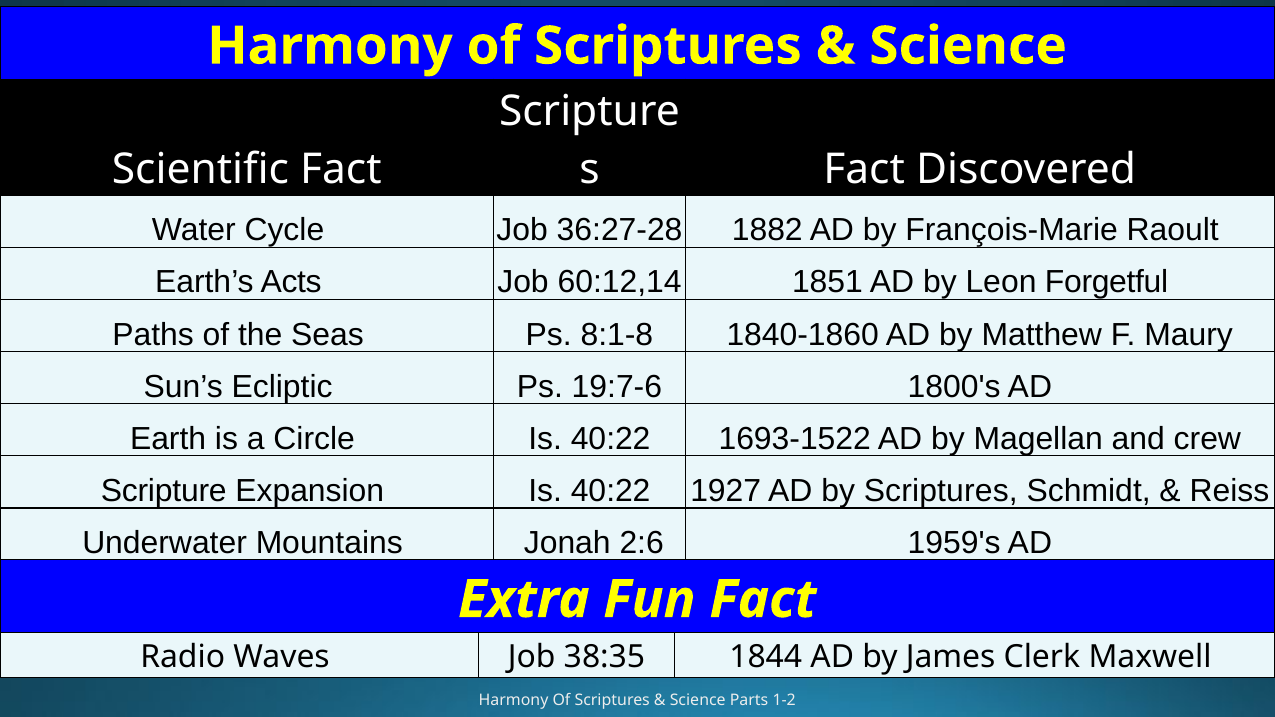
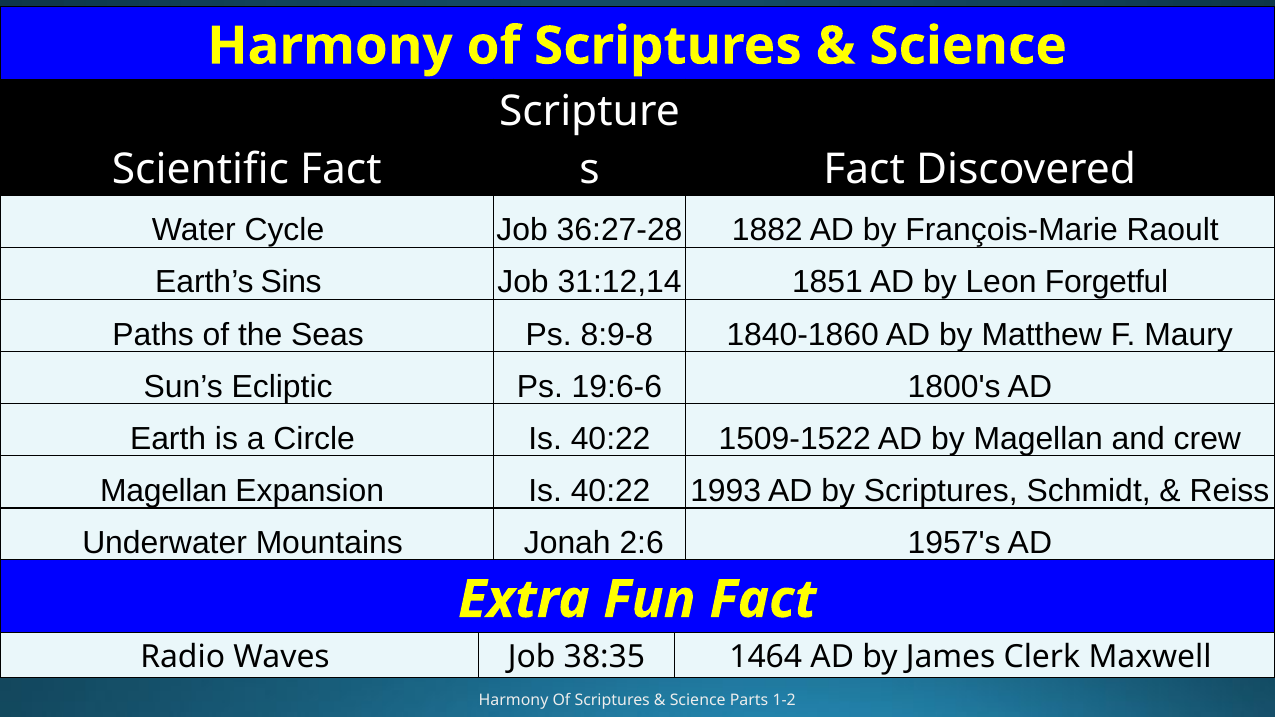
Acts: Acts -> Sins (291, 282)
60:12,14: 60:12,14 -> 31:12,14 (620, 282)
8:1-8: 8:1-8 -> 8:9-8 (617, 335)
19:7-6: 19:7-6 -> 19:6-6 (617, 387)
1693-1522: 1693-1522 -> 1509-1522 (795, 439)
Scripture: Scripture -> Magellan (164, 491)
1927: 1927 -> 1993 (726, 491)
1959's: 1959's -> 1957's (954, 543)
1844: 1844 -> 1464 (766, 657)
